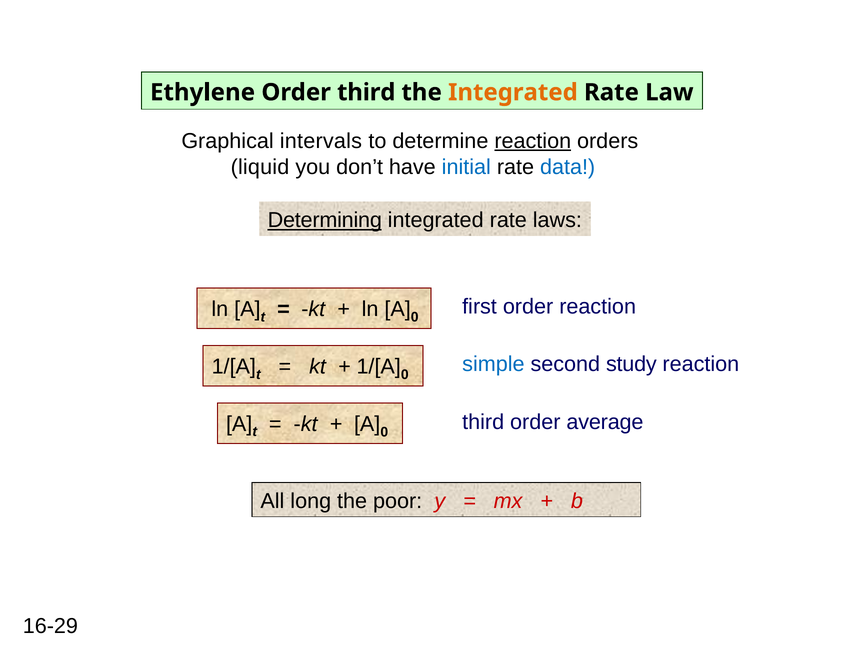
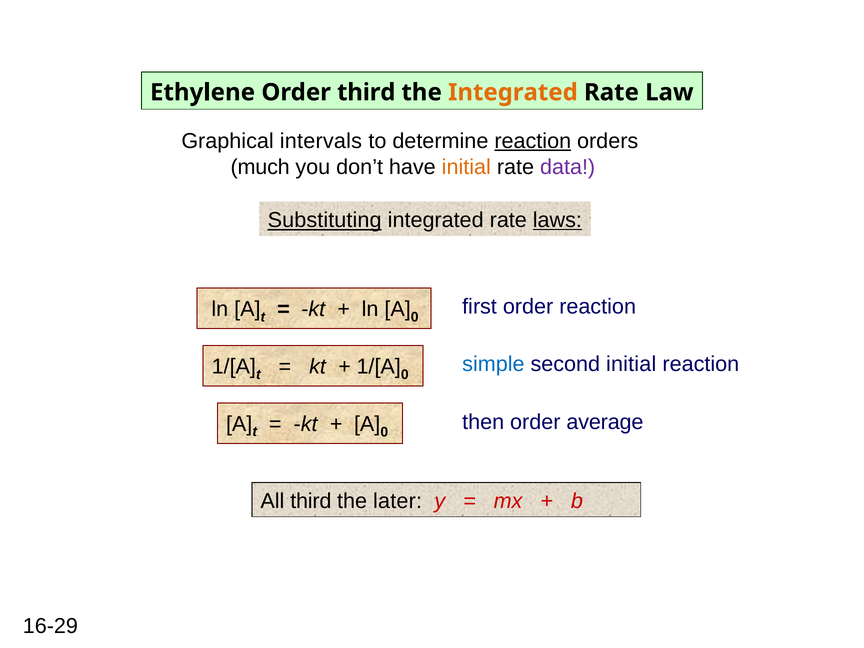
liquid: liquid -> much (260, 167)
initial colour: blue -> orange (466, 167)
data colour: blue -> purple (568, 167)
Determining: Determining -> Substituting (325, 220)
laws underline: none -> present (557, 220)
second study: study -> initial (631, 364)
third: third -> then (483, 422)
All long: long -> third (311, 501)
poor: poor -> later (398, 501)
